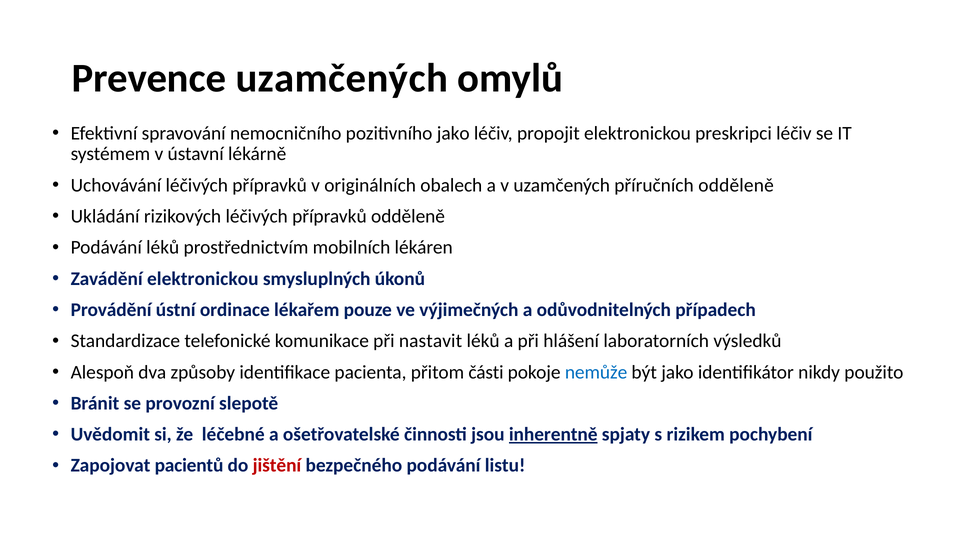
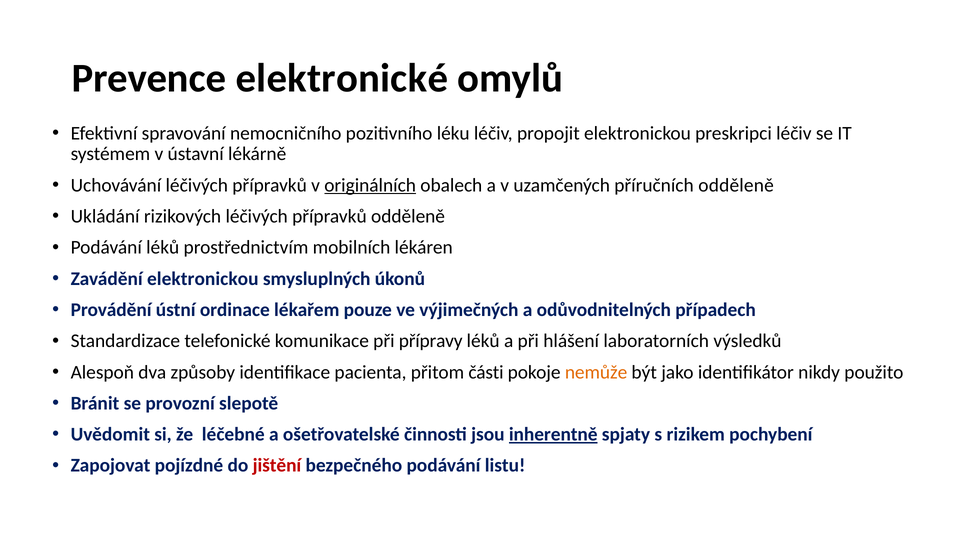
Prevence uzamčených: uzamčených -> elektronické (342, 78)
pozitivního jako: jako -> léku (453, 133)
originálních underline: none -> present (370, 185)
nastavit: nastavit -> přípravy (431, 341)
nemůže colour: blue -> orange (596, 372)
pacientů: pacientů -> pojízdné (189, 466)
